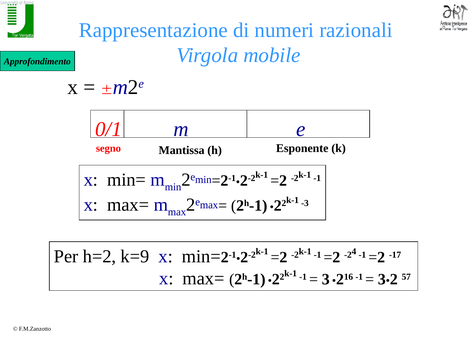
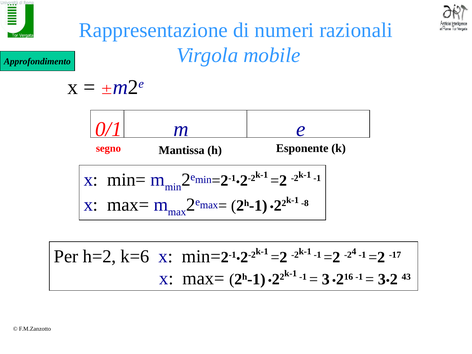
-3: -3 -> -8 (305, 203)
k=9: k=9 -> k=6 (135, 256)
57: 57 -> 43 (406, 277)
